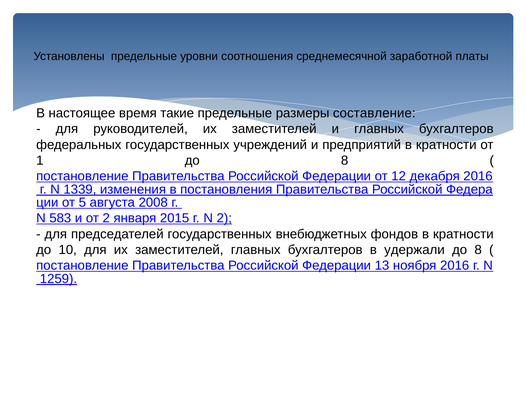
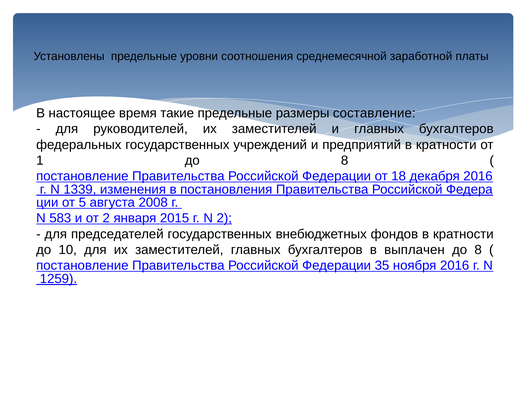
12: 12 -> 18 (399, 176)
удержали: удержали -> выплачен (414, 250)
13: 13 -> 35 (382, 266)
